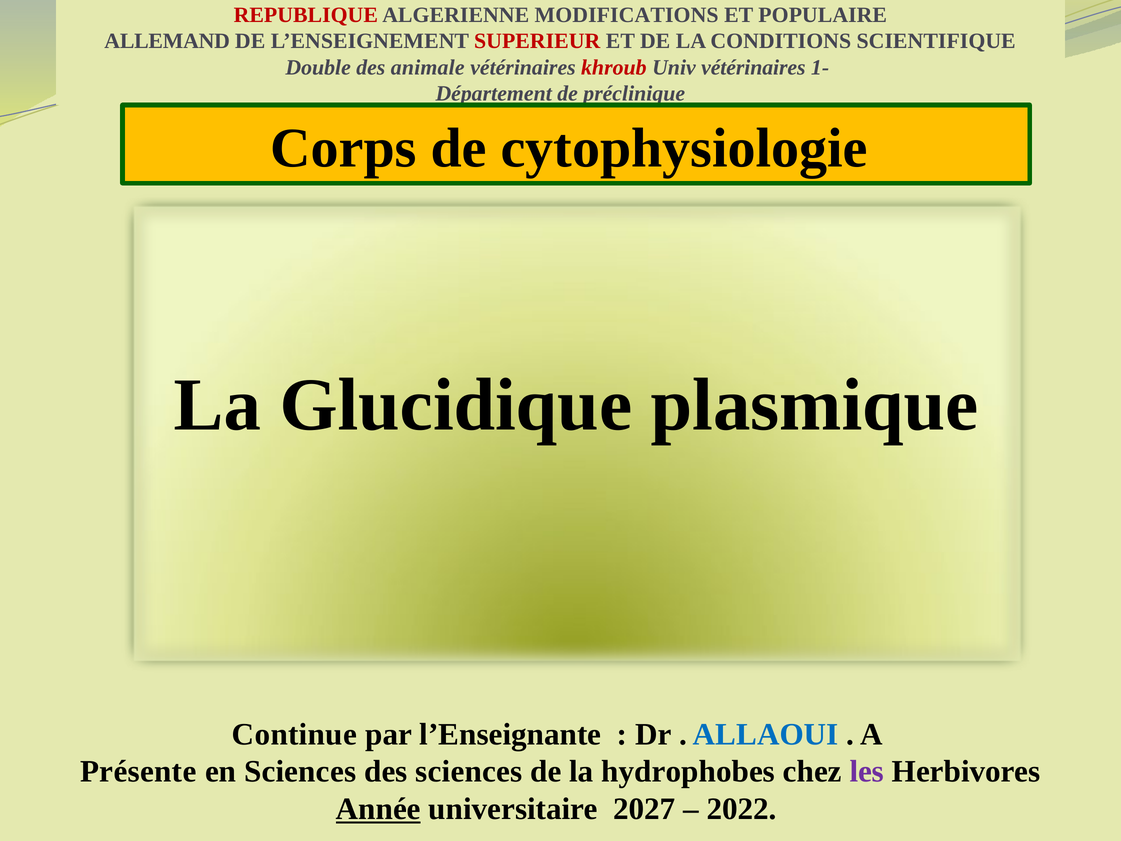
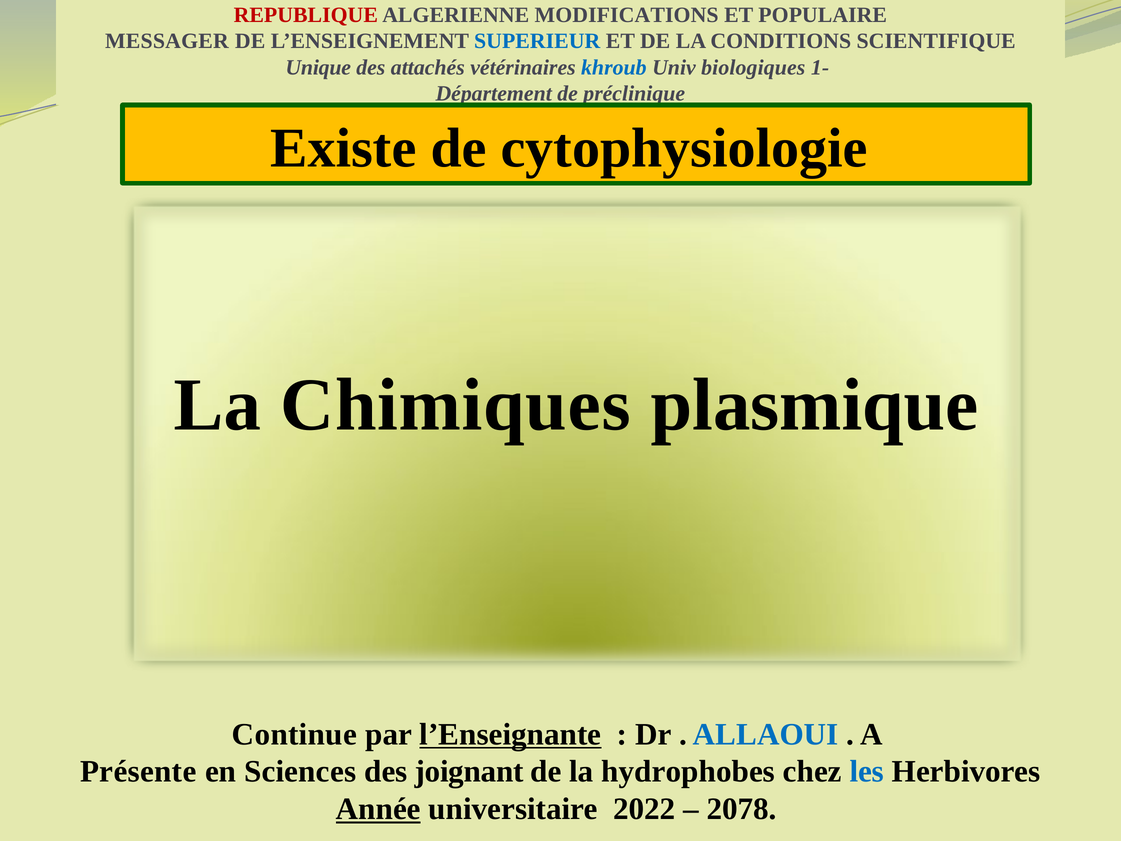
ALLEMAND: ALLEMAND -> MESSAGER (167, 41)
SUPERIEUR colour: red -> blue (537, 41)
Double: Double -> Unique (318, 67)
animale: animale -> attachés (428, 67)
khroub colour: red -> blue (614, 67)
Univ vétérinaires: vétérinaires -> biologiques (753, 67)
Corps: Corps -> Existe (343, 148)
Glucidique: Glucidique -> Chimiques (456, 405)
l’Enseignante underline: none -> present (510, 734)
des sciences: sciences -> joignant (469, 771)
les colour: purple -> blue (867, 771)
2027: 2027 -> 2022 (644, 809)
2022: 2022 -> 2078 (742, 809)
